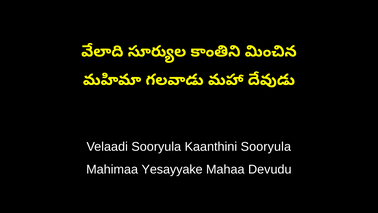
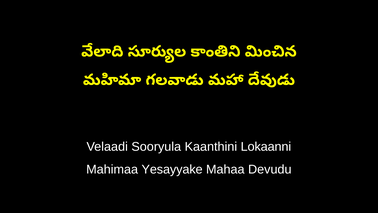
Kaanthini Sooryula: Sooryula -> Lokaanni (266, 146)
